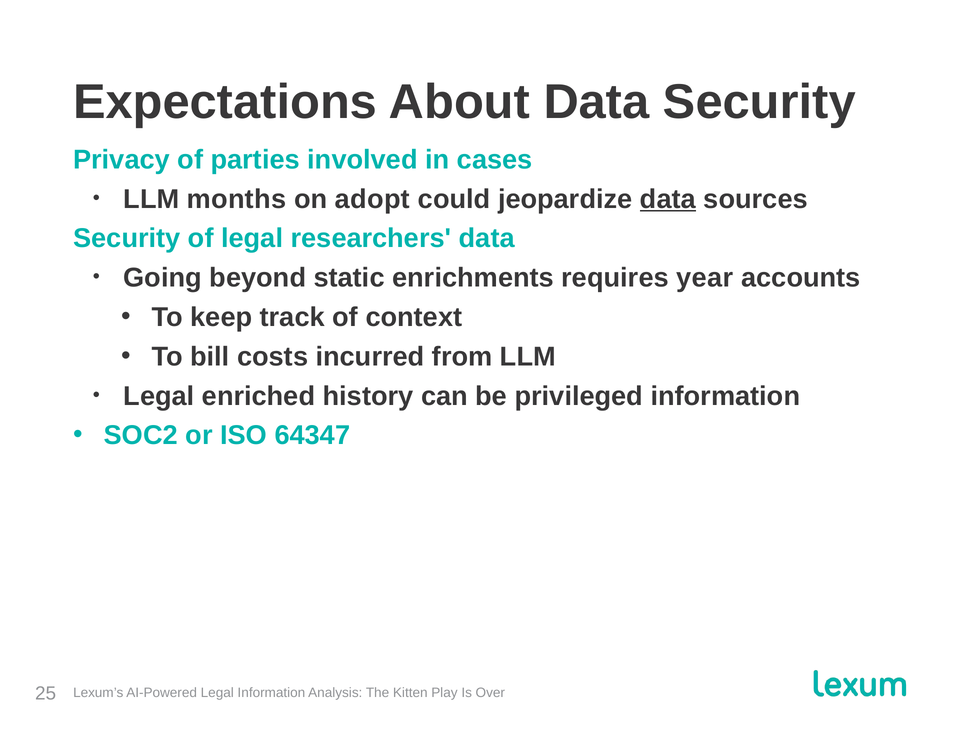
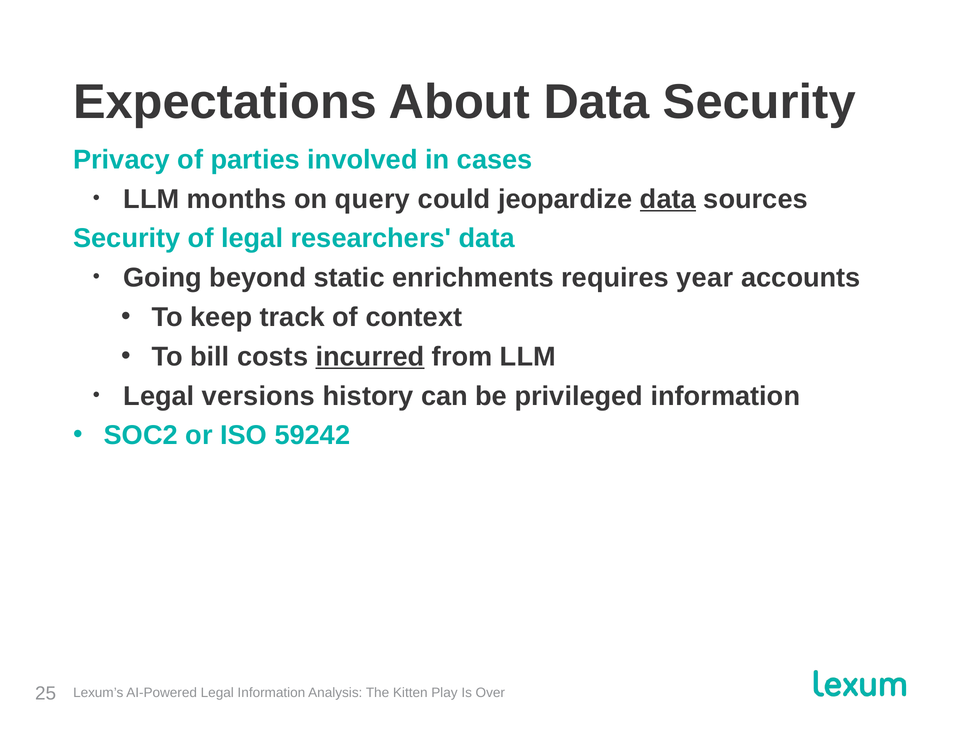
adopt: adopt -> query (372, 199)
incurred underline: none -> present (370, 357)
enriched: enriched -> versions (258, 396)
64347: 64347 -> 59242 (312, 436)
